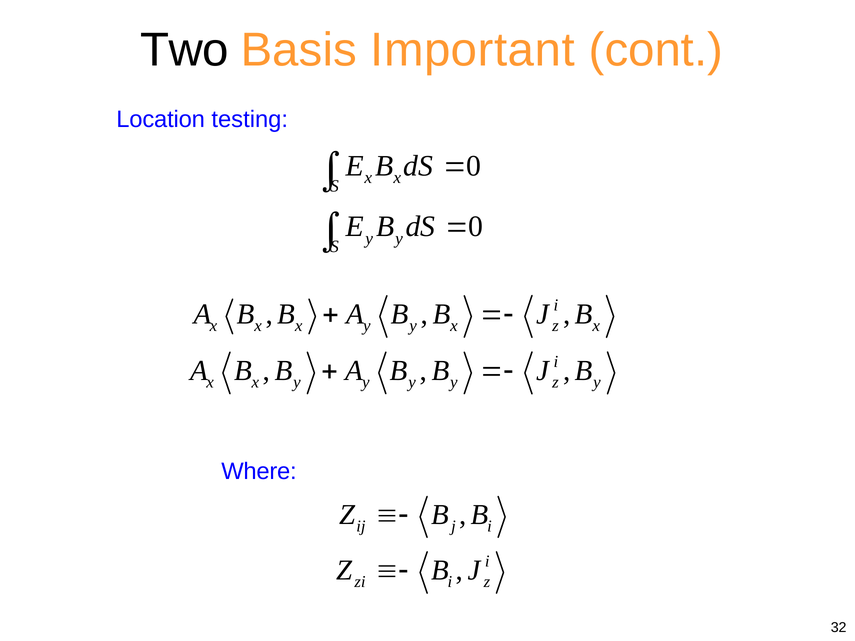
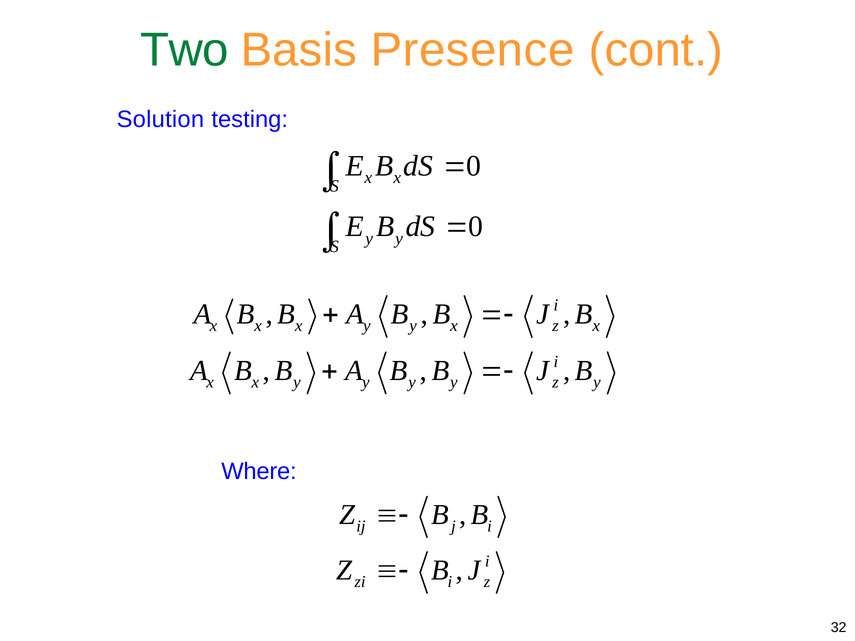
Two colour: black -> green (184, 50)
Important: Important -> Presence (473, 50)
Location: Location -> Solution (160, 120)
